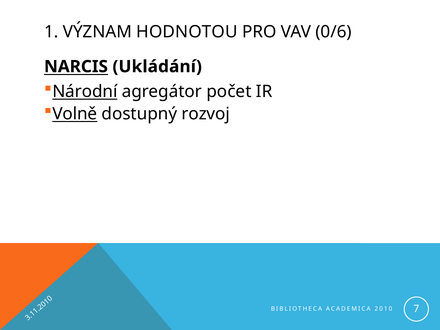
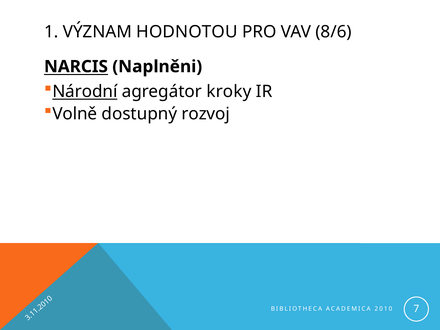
0/6: 0/6 -> 8/6 (334, 32)
Ukládání: Ukládání -> Naplněni (157, 67)
počet: počet -> kroky (229, 92)
Volně underline: present -> none (75, 114)
